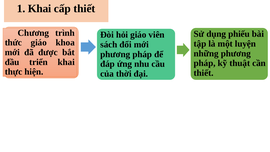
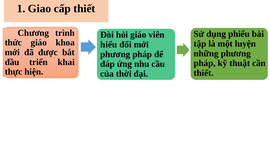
1 Khai: Khai -> Giao (40, 9)
sách: sách -> hiểu (109, 44)
